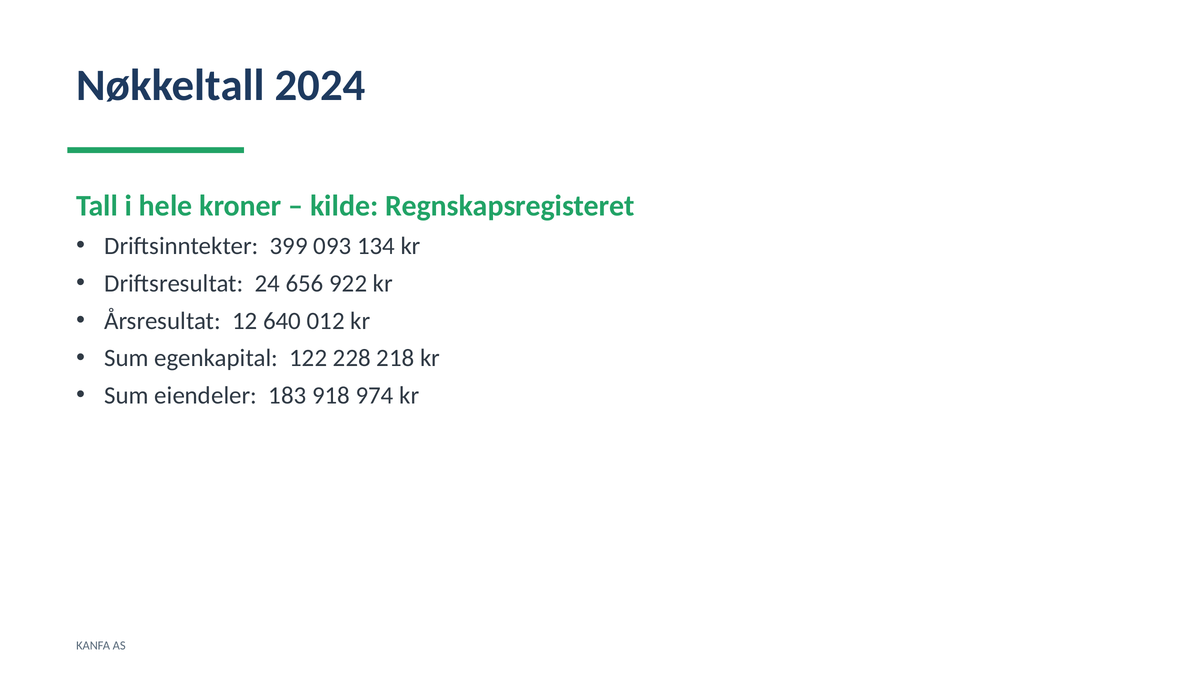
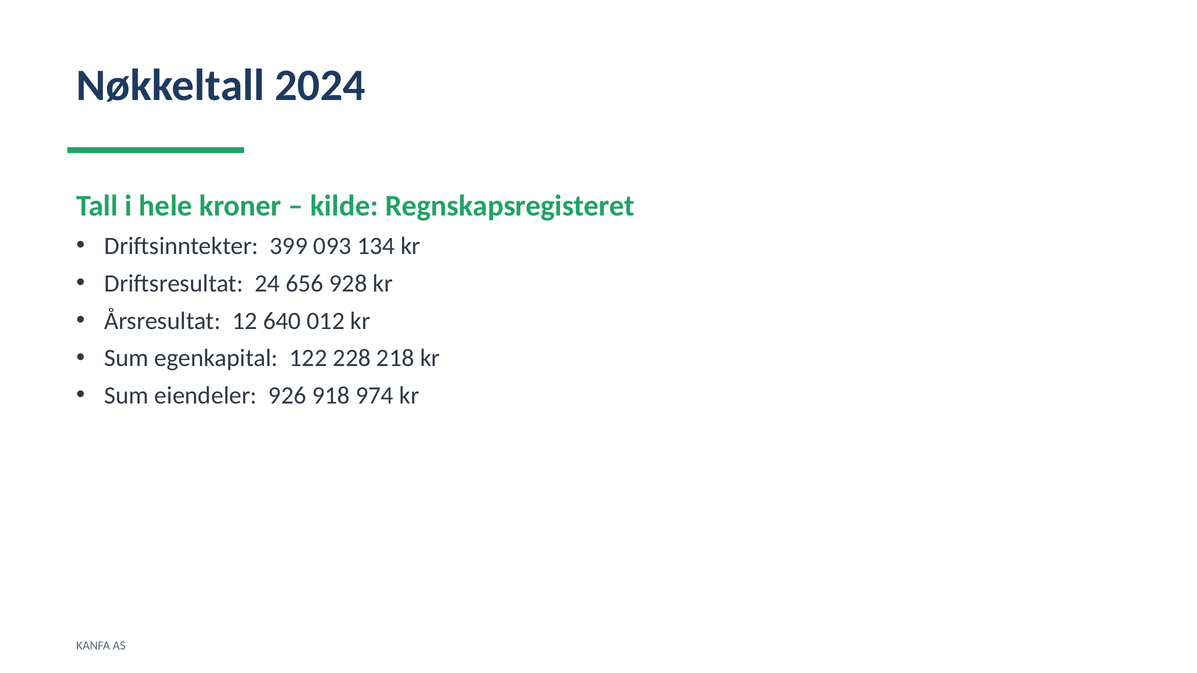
922: 922 -> 928 (348, 284)
183: 183 -> 926 (287, 396)
